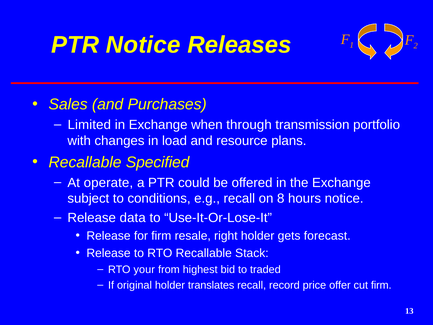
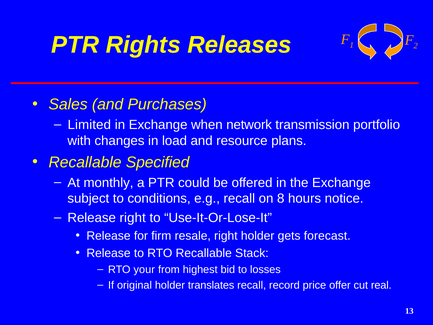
PTR Notice: Notice -> Rights (143, 45)
through: through -> network (249, 125)
operate: operate -> monthly (109, 183)
Release data: data -> right (133, 218)
traded: traded -> losses (265, 269)
cut firm: firm -> real (381, 285)
